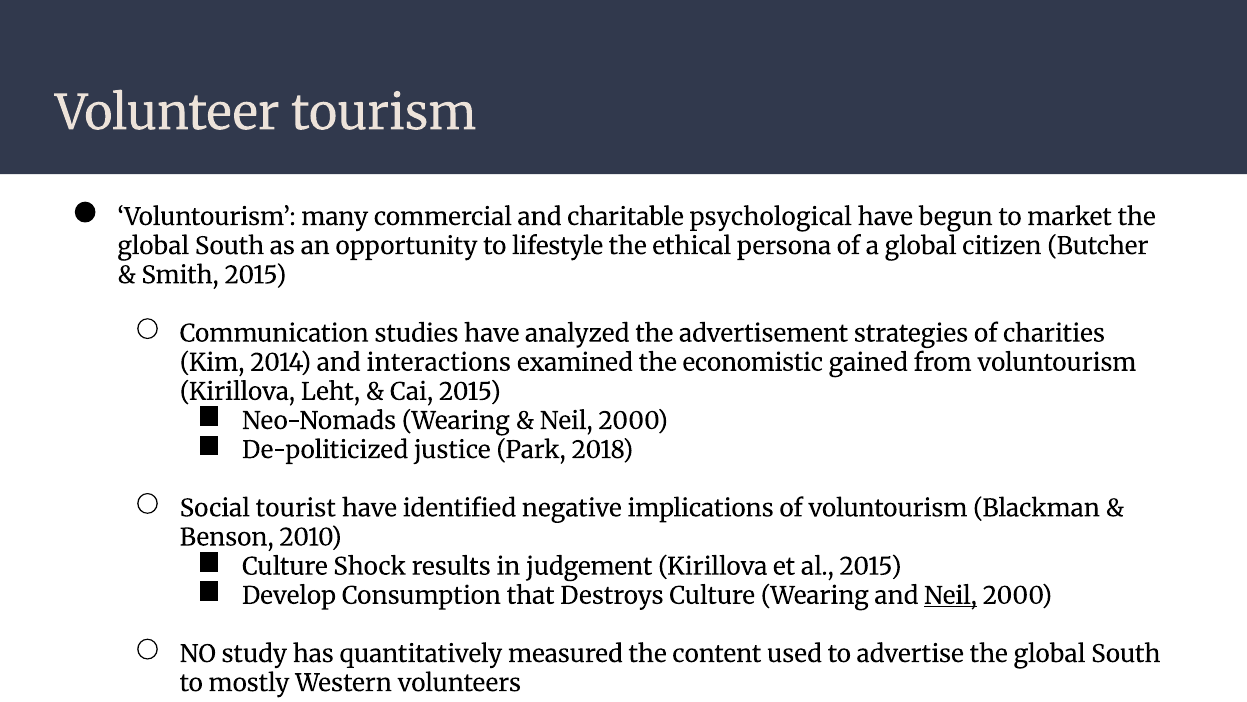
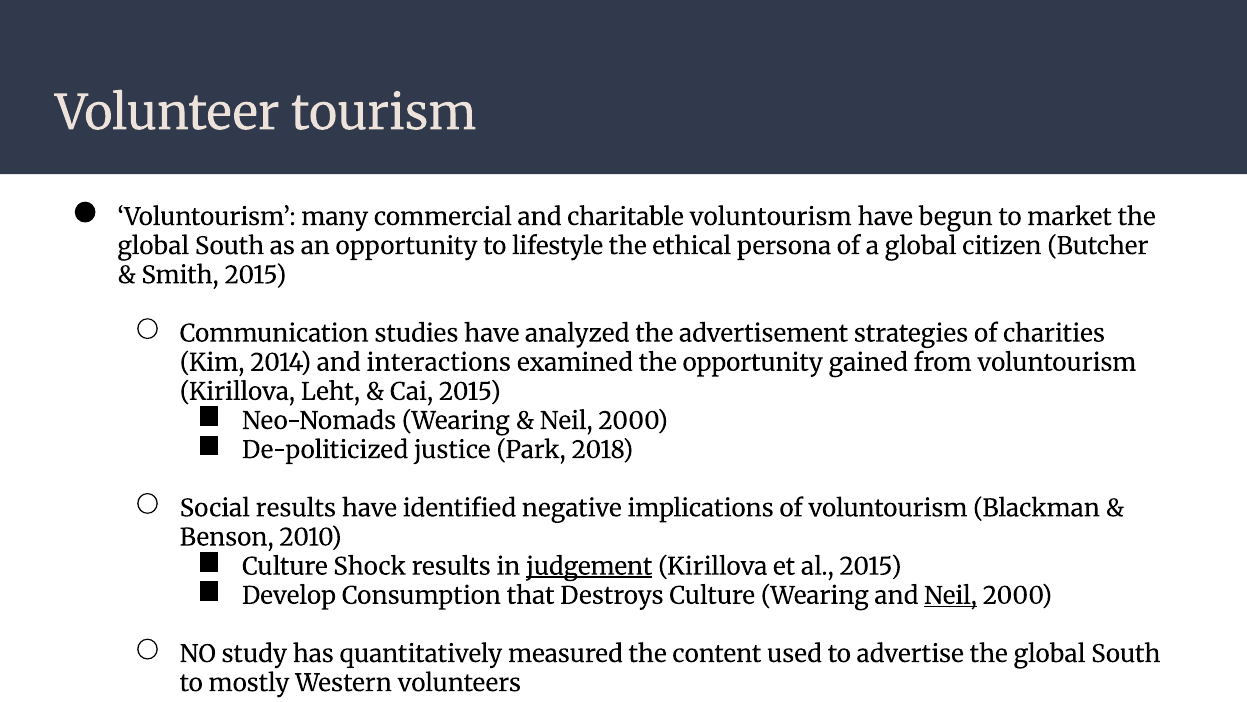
charitable psychological: psychological -> voluntourism (771, 217)
the economistic: economistic -> opportunity (753, 362)
Social tourist: tourist -> results (296, 508)
judgement underline: none -> present (589, 566)
